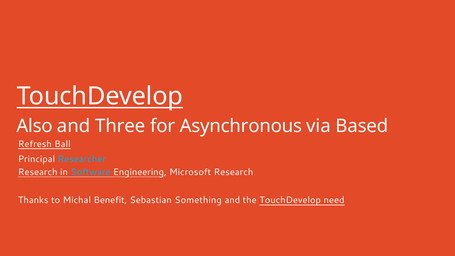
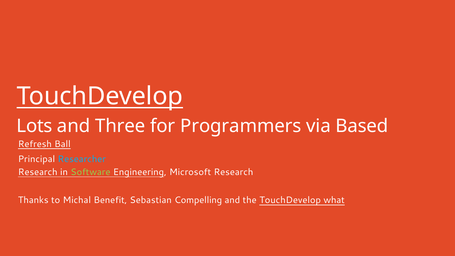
Also: Also -> Lots (35, 126)
Asynchronous: Asynchronous -> Programmers (241, 126)
Software colour: light blue -> light green (90, 172)
Something: Something -> Compelling (198, 200)
need: need -> what (334, 200)
